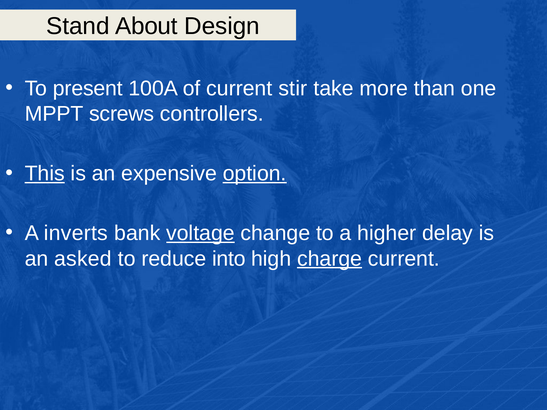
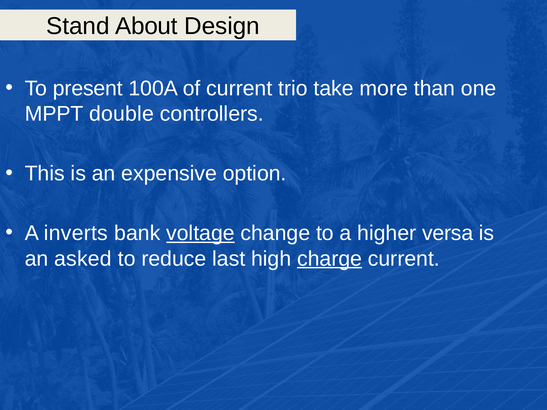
stir: stir -> trio (293, 89)
screws: screws -> double (122, 114)
This underline: present -> none (45, 174)
option underline: present -> none (255, 174)
delay: delay -> versa (448, 233)
into: into -> last (229, 259)
